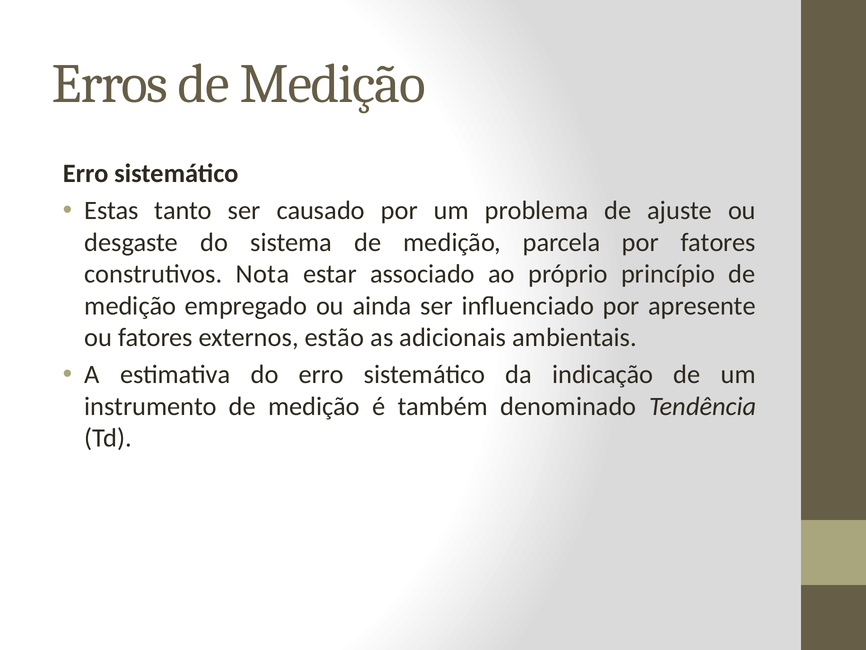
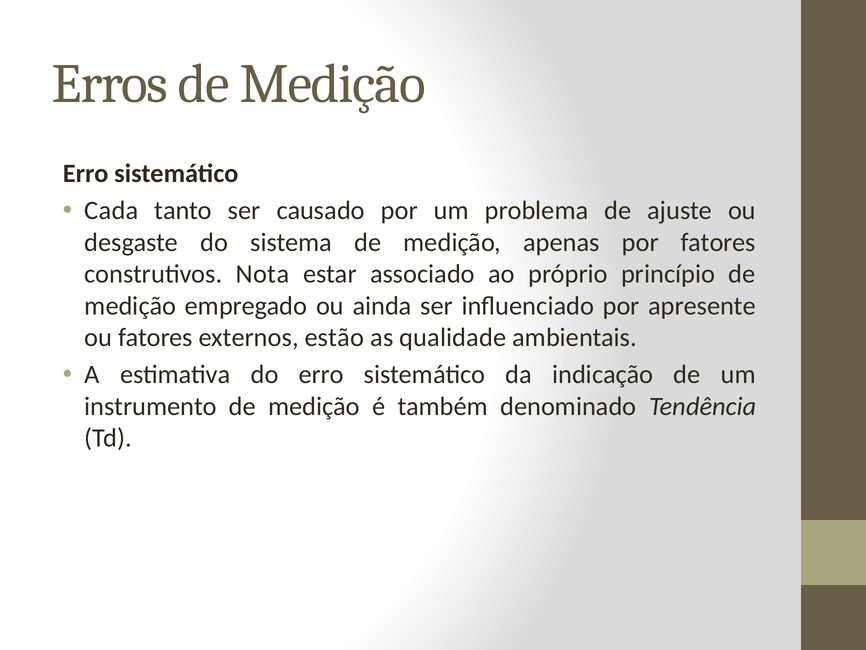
Estas: Estas -> Cada (111, 211)
parcela: parcela -> apenas (561, 242)
adicionais: adicionais -> qualidade (453, 337)
